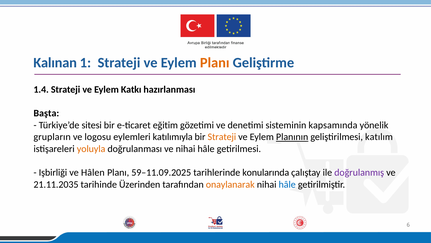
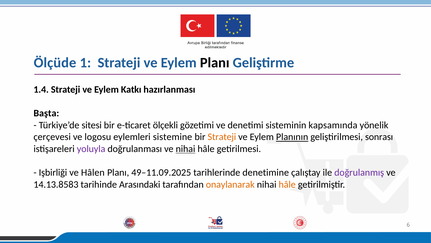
Kalınan: Kalınan -> Ölçüde (55, 63)
Planı colour: orange -> black (215, 63)
eğitim: eğitim -> ölçekli (165, 125)
grupların: grupların -> çerçevesi (52, 137)
katılımıyla: katılımıyla -> sistemine (173, 137)
katılım: katılım -> sonrası (379, 137)
yoluyla colour: orange -> purple (91, 149)
nihai underline: none -> present (185, 149)
59–11.09.2025: 59–11.09.2025 -> 49–11.09.2025 (161, 172)
konularında: konularında -> denetimine (266, 172)
21.11.2035: 21.11.2035 -> 14.13.8583 (56, 184)
Üzerinden: Üzerinden -> Arasındaki (140, 184)
hâle colour: blue -> orange (287, 184)
